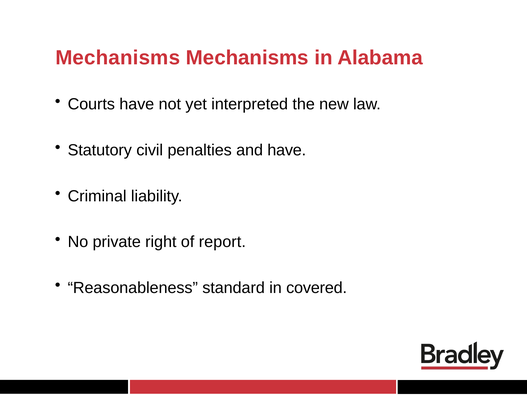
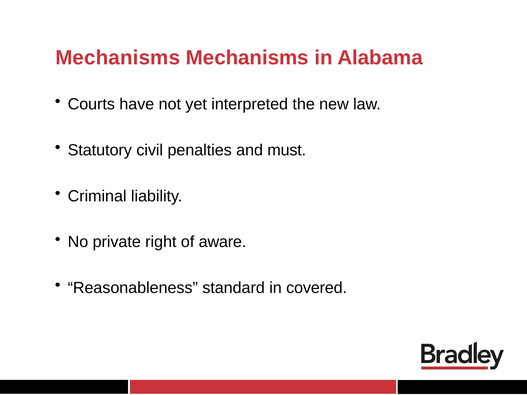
and have: have -> must (287, 150)
report: report -> aware (222, 242)
